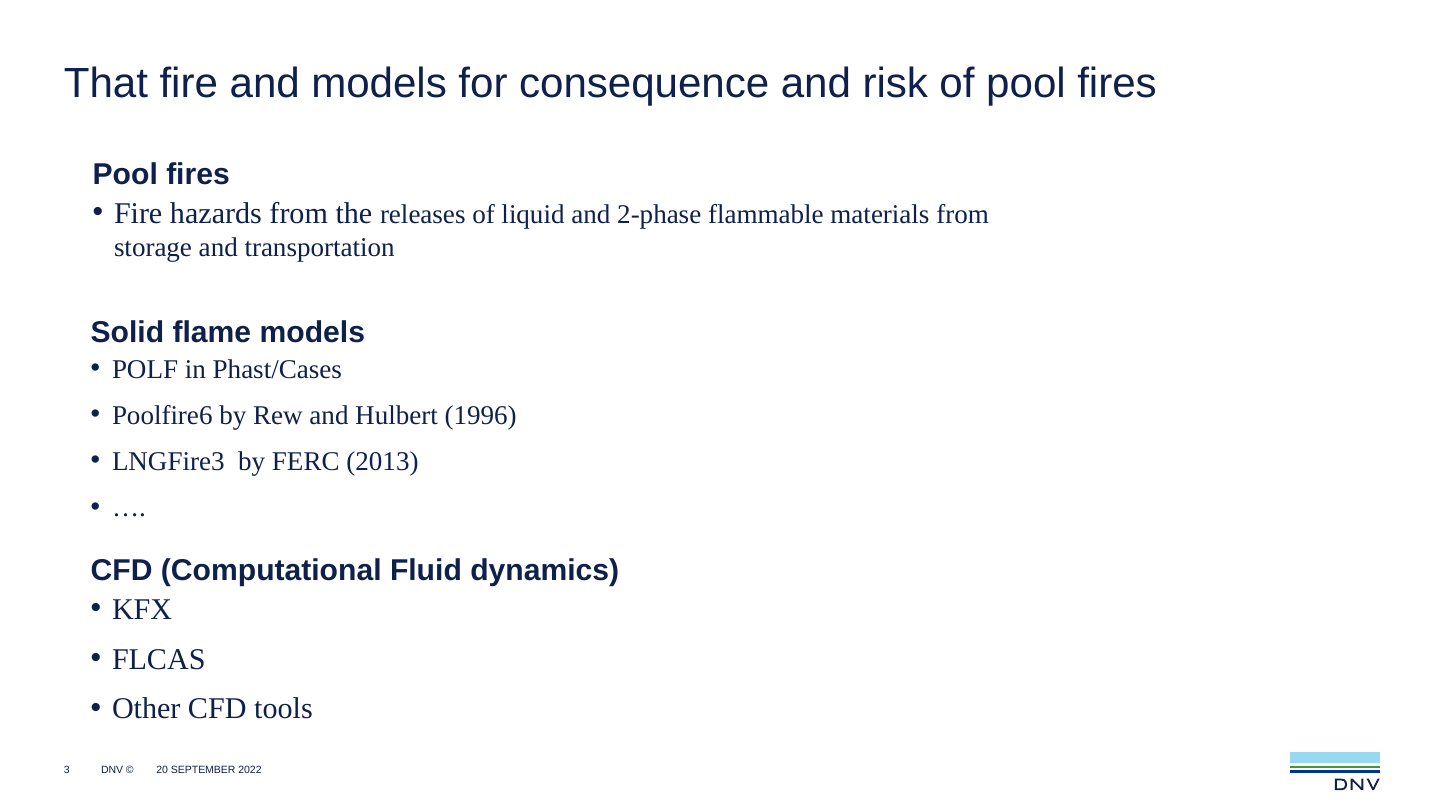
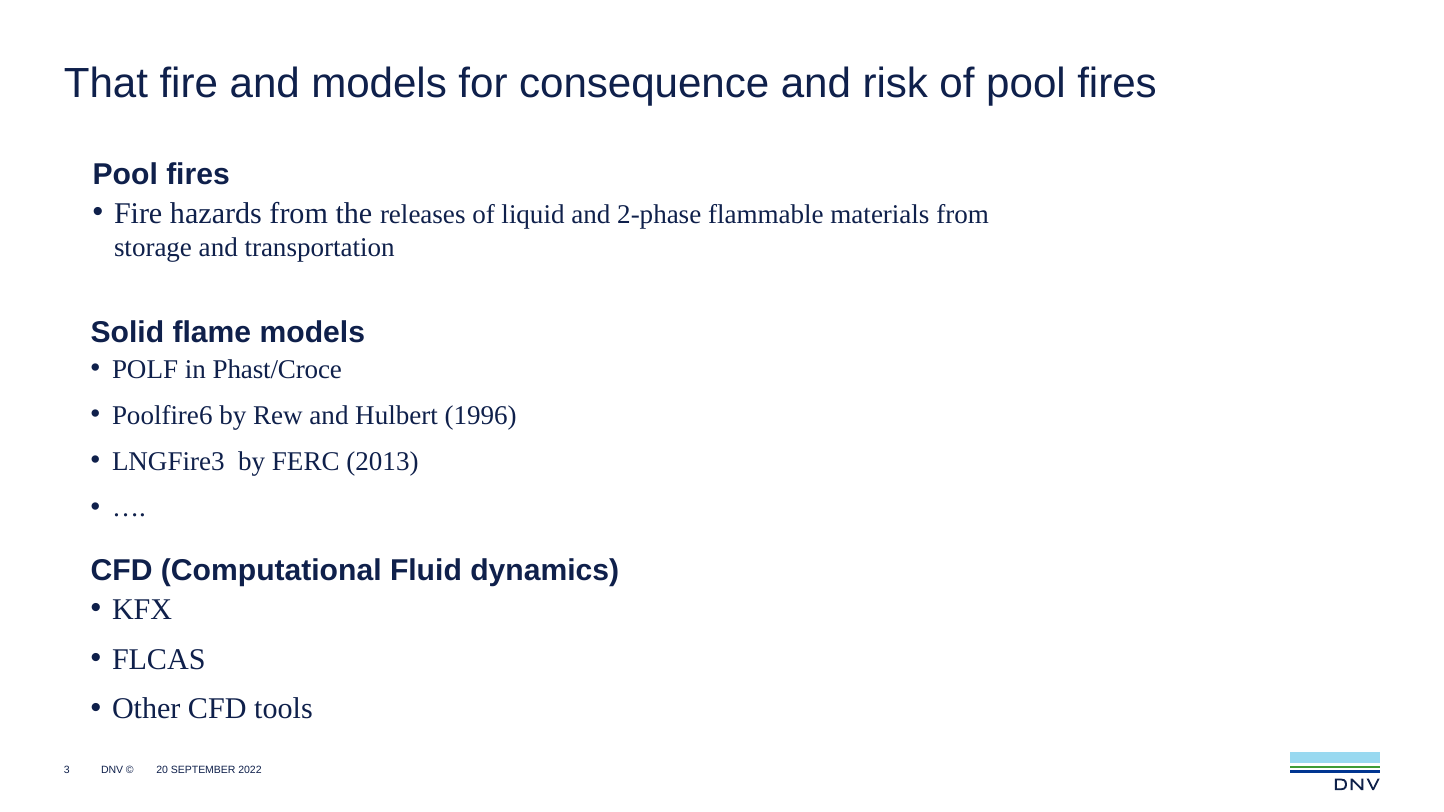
Phast/Cases: Phast/Cases -> Phast/Croce (277, 370)
